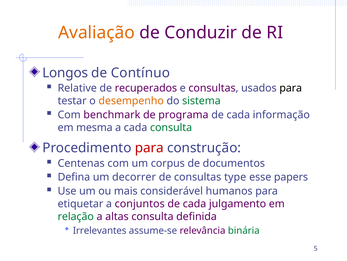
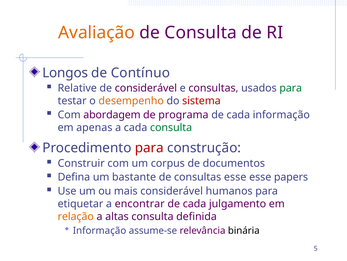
de Conduzir: Conduzir -> Consulta (201, 32)
de recuperados: recuperados -> considerável (146, 88)
para colour: black -> green (291, 88)
sistema colour: green -> red (201, 101)
benchmark: benchmark -> abordagem (112, 114)
mesma: mesma -> apenas (94, 127)
Centenas: Centenas -> Construir (81, 163)
decorrer: decorrer -> bastante (134, 177)
consultas type: type -> esse (235, 177)
conjuntos: conjuntos -> encontrar (140, 203)
relação colour: green -> orange (76, 216)
Irrelevantes: Irrelevantes -> Informação (100, 230)
binária colour: green -> black (244, 230)
